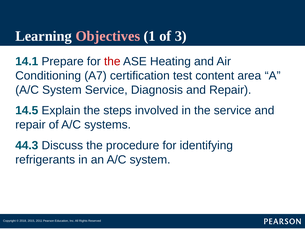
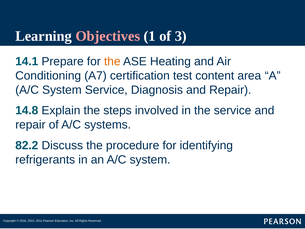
the colour: red -> orange (112, 61)
14.5: 14.5 -> 14.8 (27, 110)
44.3: 44.3 -> 82.2 (27, 145)
